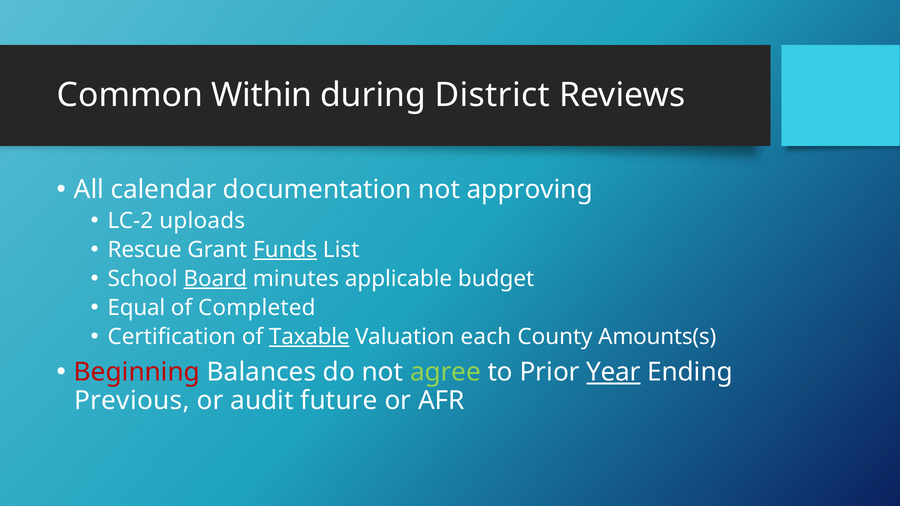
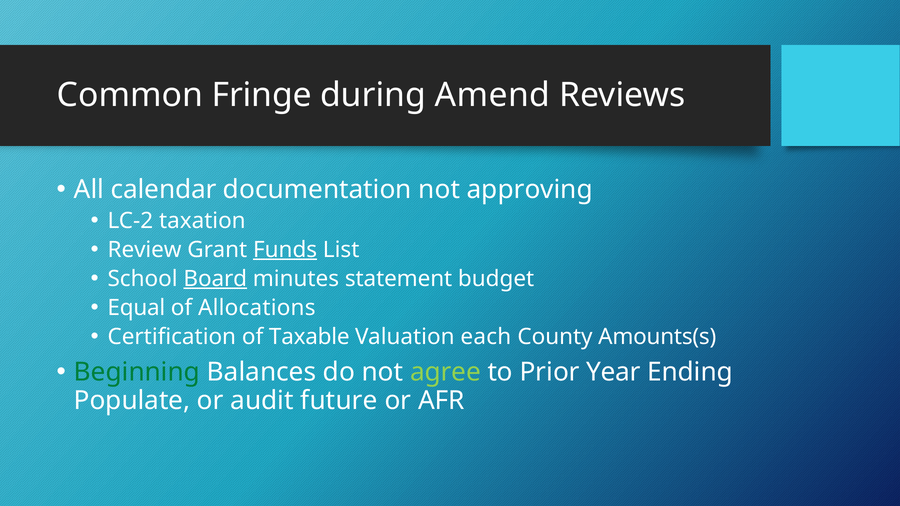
Within: Within -> Fringe (262, 95)
District: District -> Amend (492, 95)
uploads: uploads -> taxation (202, 221)
Rescue: Rescue -> Review (145, 250)
applicable: applicable -> statement (399, 279)
Completed: Completed -> Allocations (257, 308)
Taxable underline: present -> none (309, 337)
Beginning colour: red -> green (137, 372)
Year underline: present -> none (614, 372)
Previous: Previous -> Populate (132, 401)
